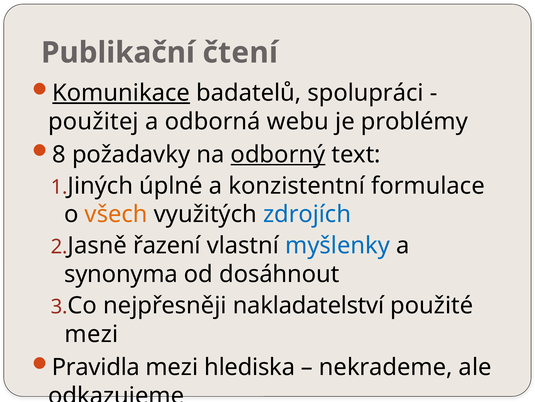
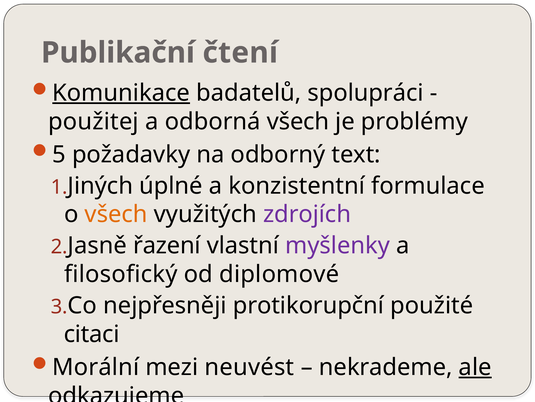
odborná webu: webu -> všech (298, 121)
8: 8 -> 5 (59, 154)
odborný underline: present -> none (278, 154)
zdrojích colour: blue -> purple (307, 214)
myšlenky colour: blue -> purple (338, 245)
synonyma: synonyma -> filosofický (121, 274)
dosáhnout: dosáhnout -> diplomové (279, 274)
nakladatelství: nakladatelství -> protikorupční (308, 305)
mezi: mezi -> citaci (92, 334)
Pravidla: Pravidla -> Morální (96, 367)
hlediska: hlediska -> neuvést (249, 367)
ale underline: none -> present (475, 367)
